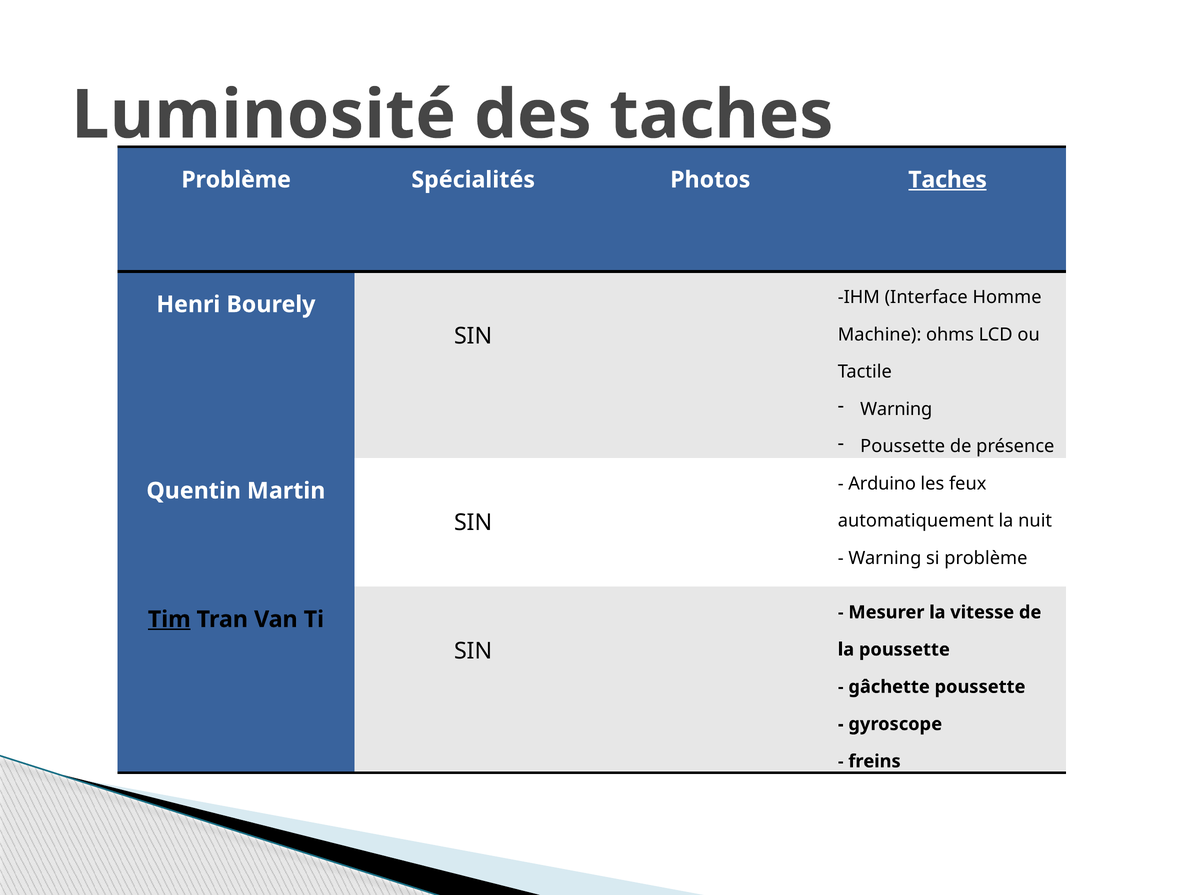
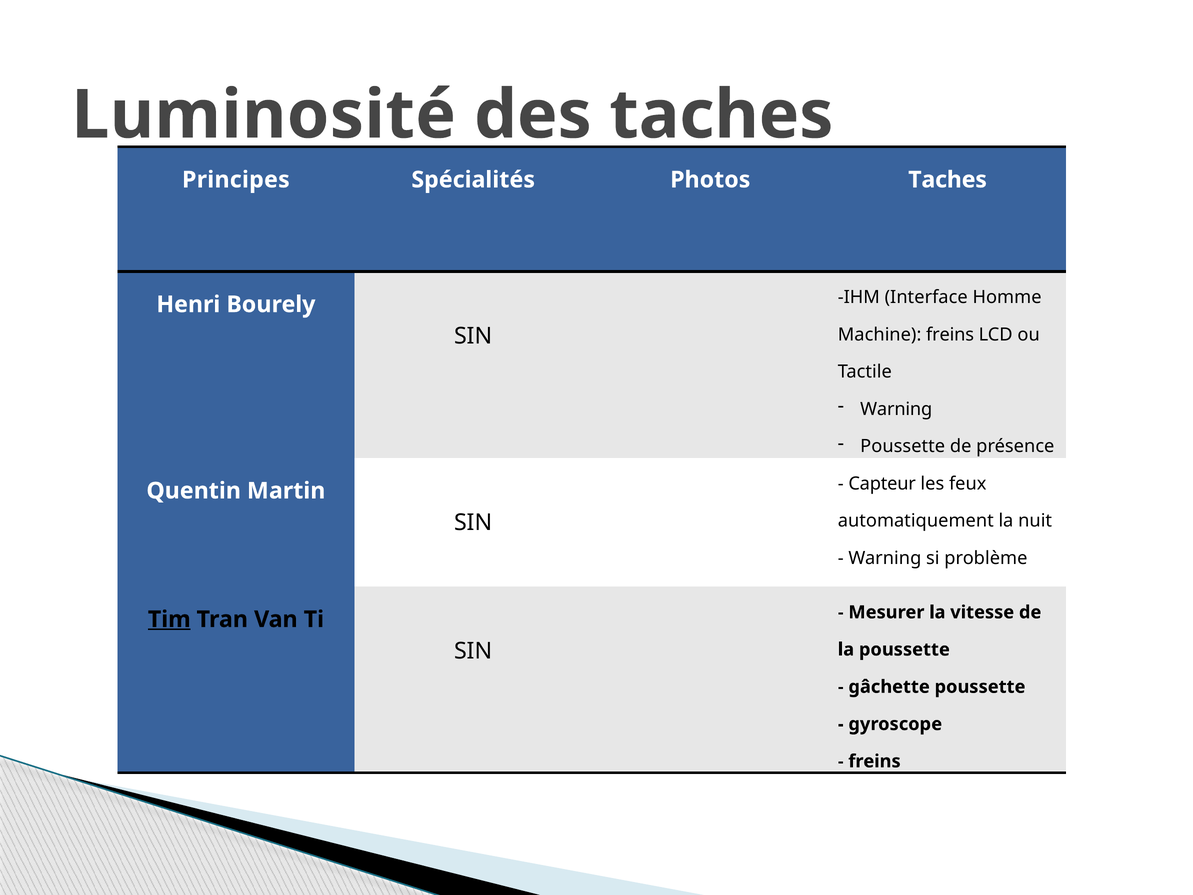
Problème: Problème -> Principes (236, 180)
Taches underline: present -> none (948, 180)
Machine ohms: ohms -> freins (950, 335)
Arduino: Arduino -> Capteur (882, 484)
